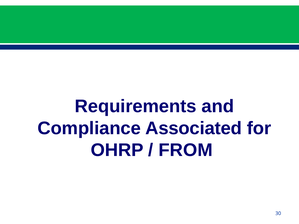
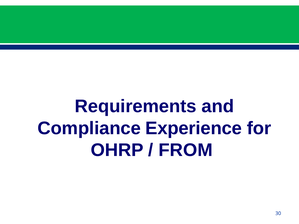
Associated: Associated -> Experience (194, 128)
